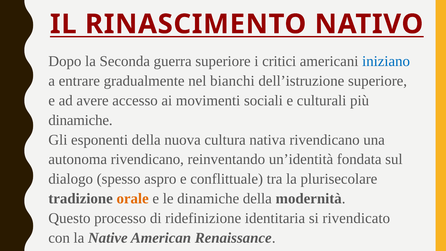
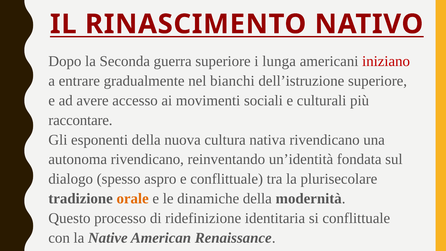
critici: critici -> lunga (279, 61)
iniziano colour: blue -> red (386, 61)
dinamiche: dinamiche -> raccontare (80, 120)
si rivendicato: rivendicato -> conflittuale (356, 218)
